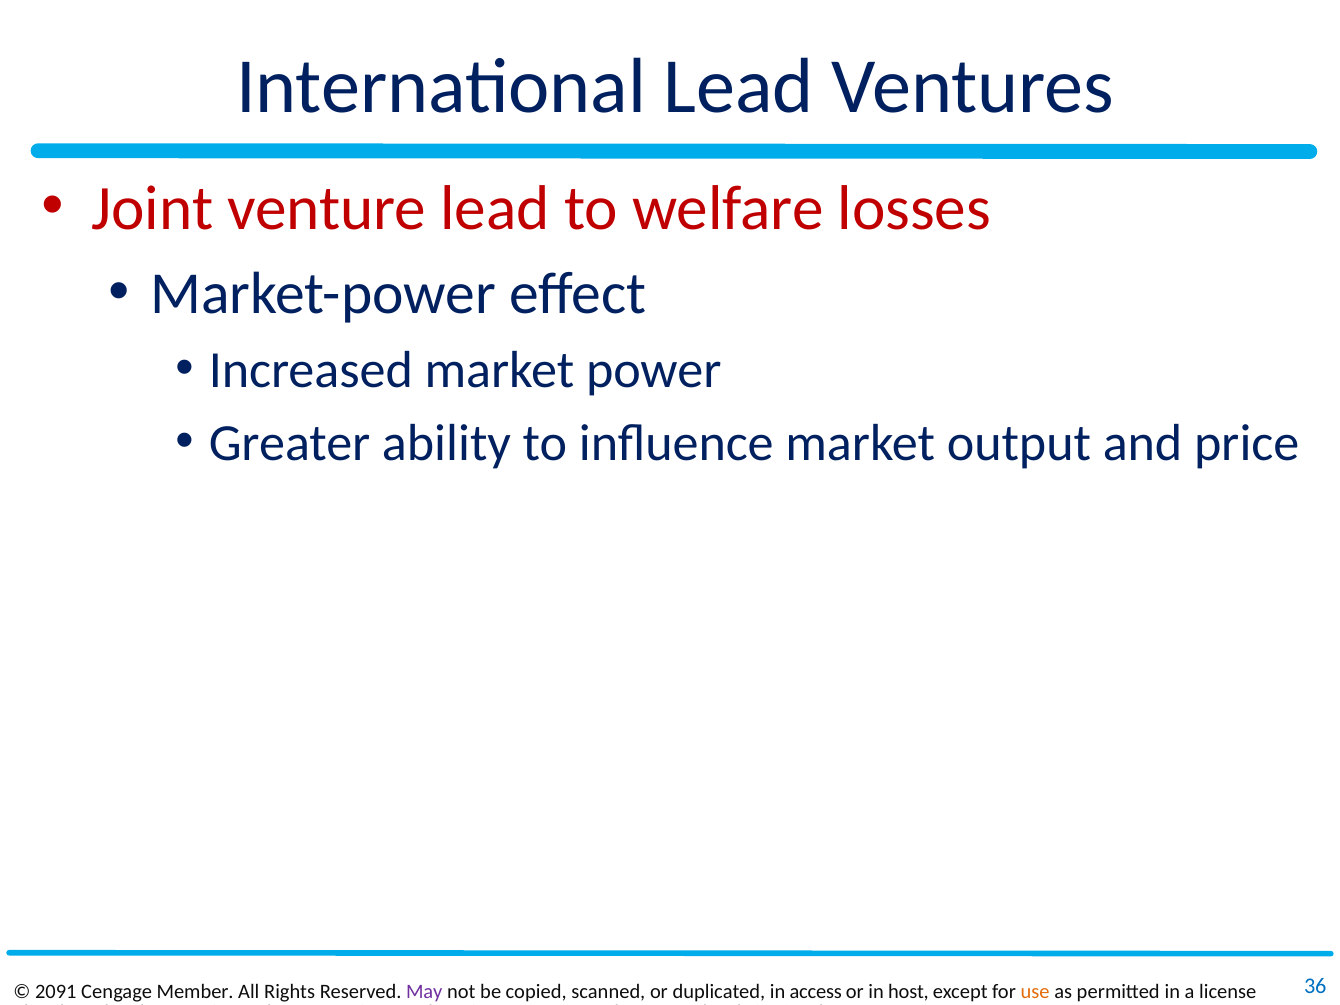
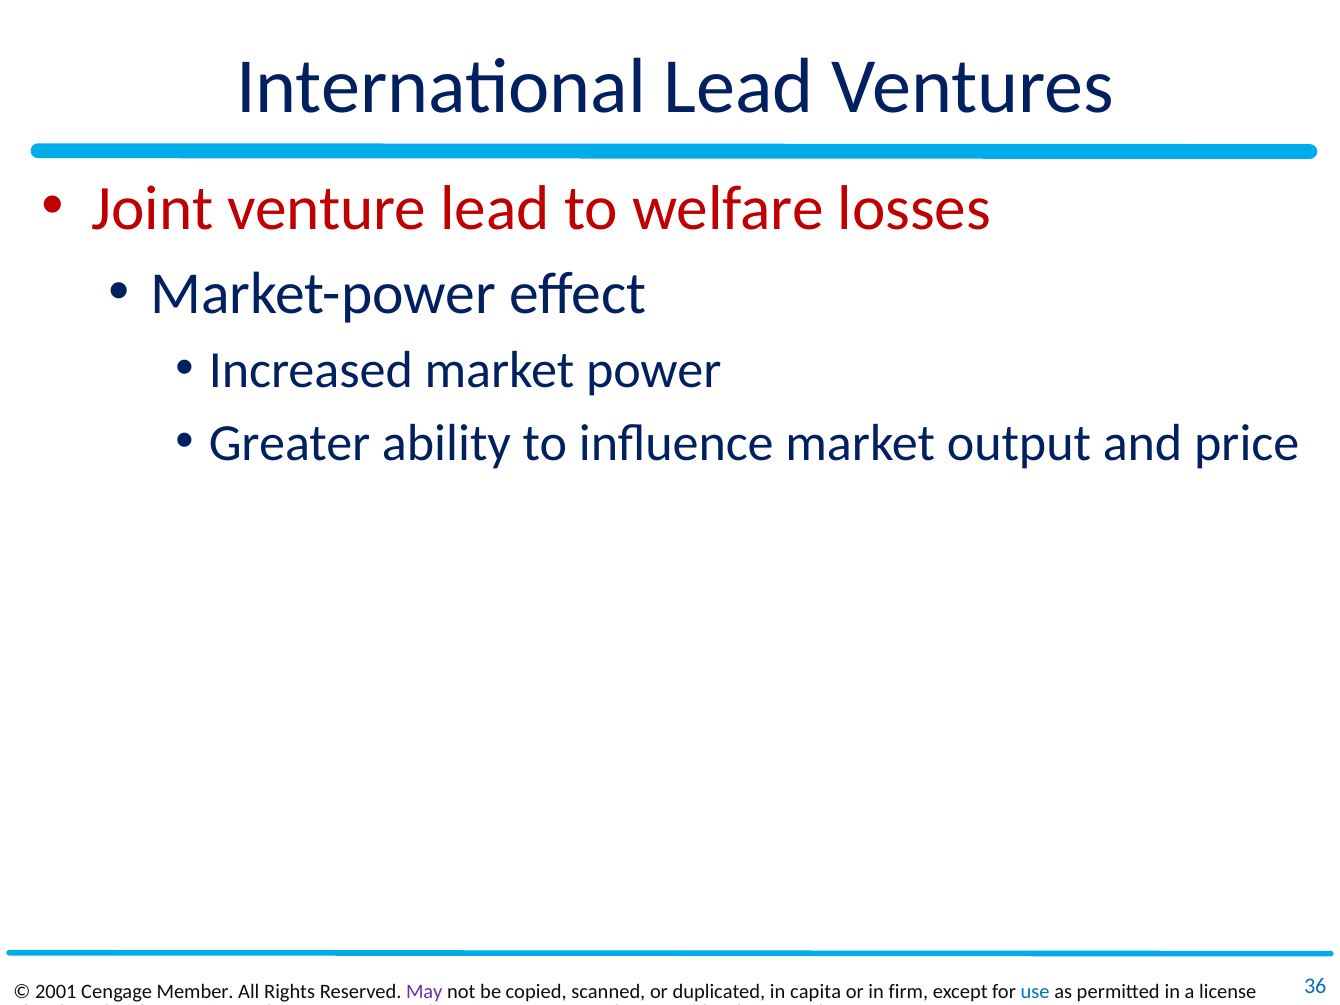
2091: 2091 -> 2001 (56, 992)
access: access -> capita (816, 992)
host: host -> firm (908, 992)
use colour: orange -> blue (1035, 992)
